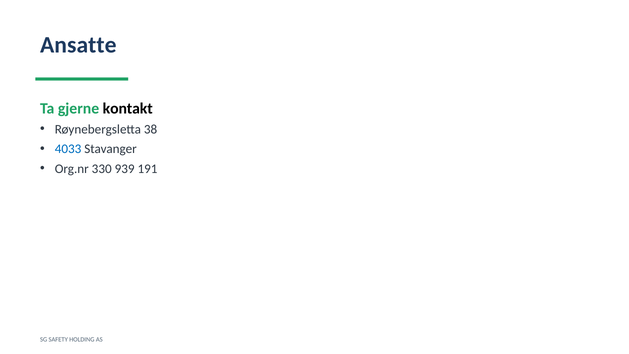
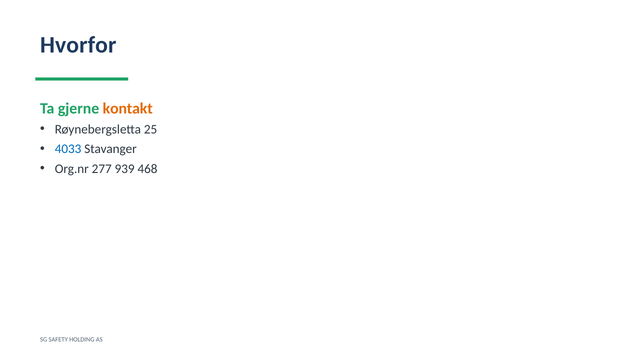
Ansatte: Ansatte -> Hvorfor (78, 45)
kontakt colour: black -> orange (128, 108)
38: 38 -> 25 (151, 129)
330: 330 -> 277 (102, 169)
191: 191 -> 468 (148, 169)
